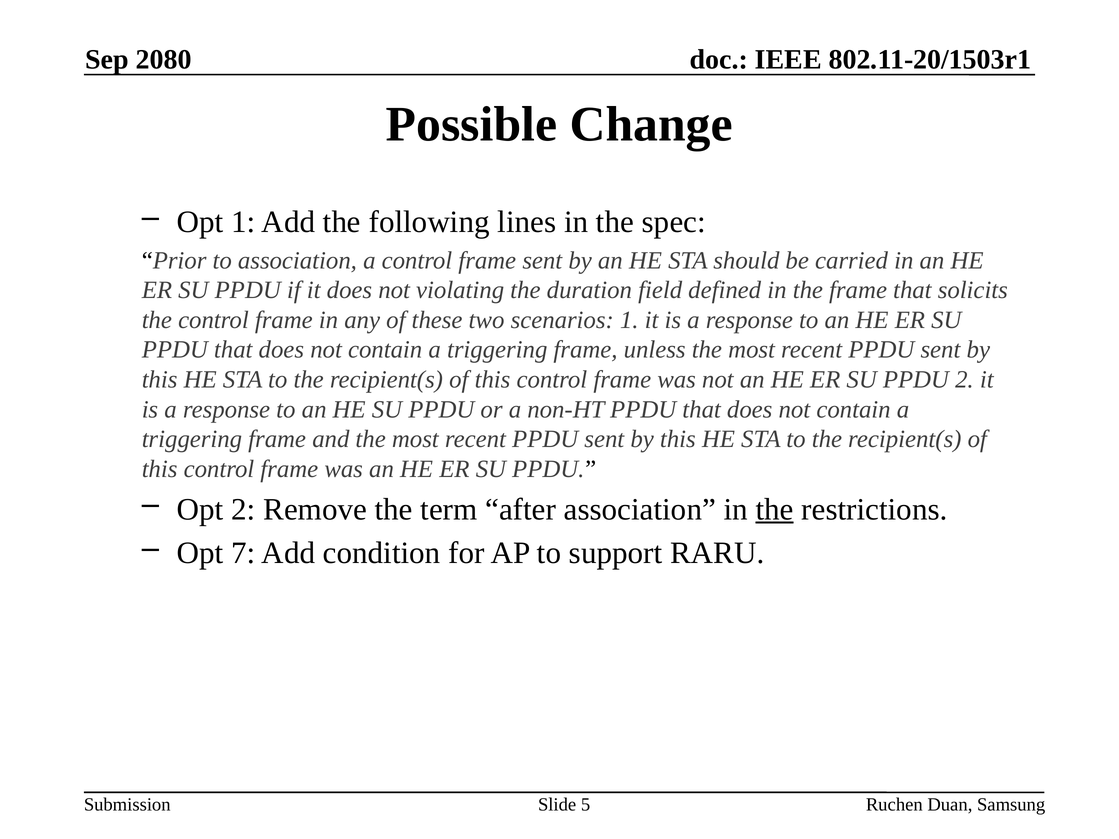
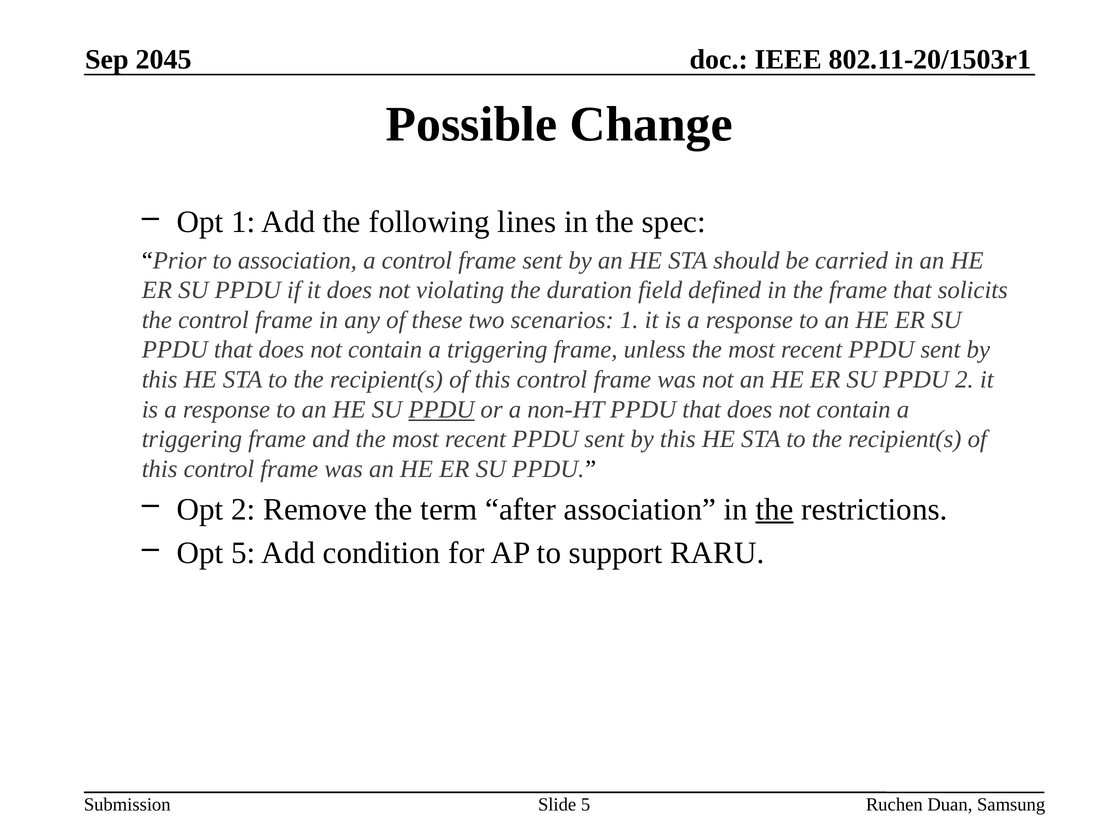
2080: 2080 -> 2045 (164, 60)
PPDU underline: none -> present (441, 410)
Opt 7: 7 -> 5 (243, 553)
